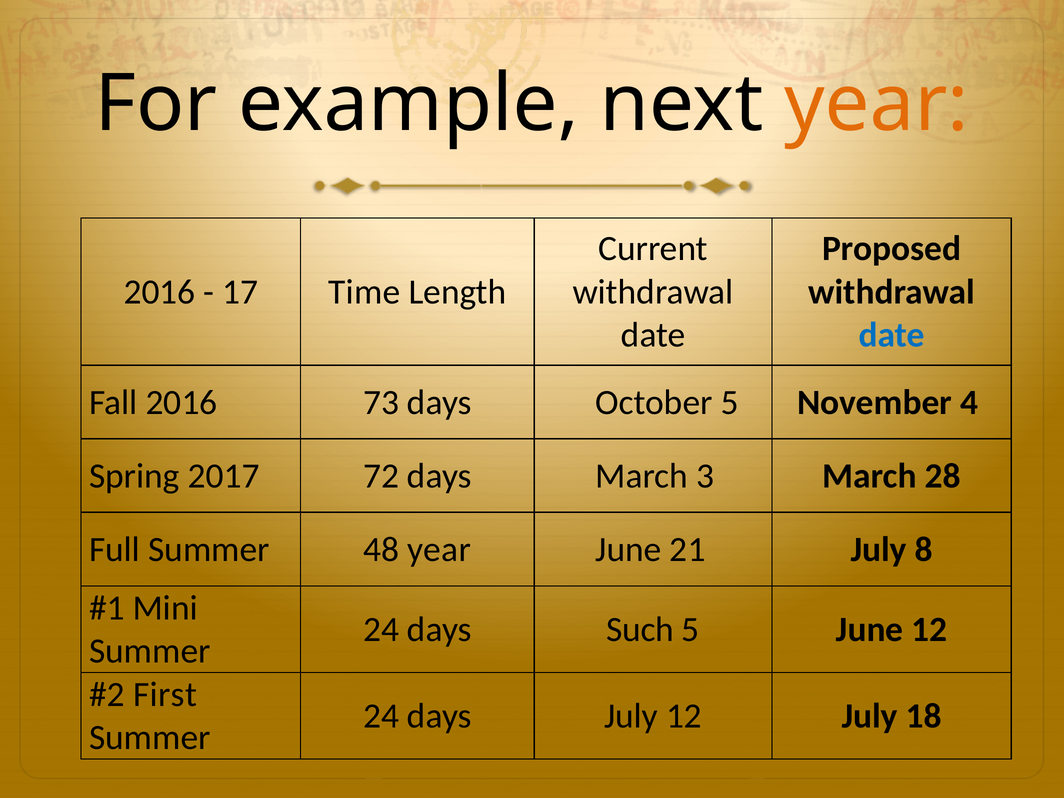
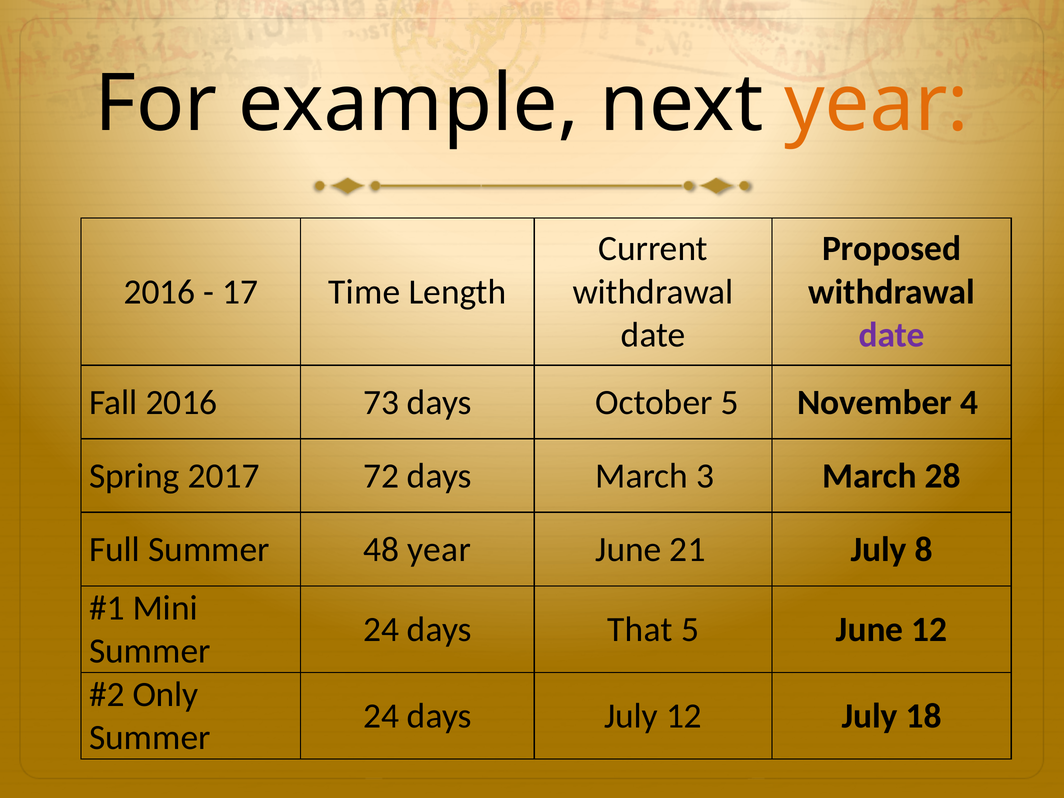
date colour: blue -> purple (892, 335)
Such: Such -> That (640, 630)
First: First -> Only (165, 694)
